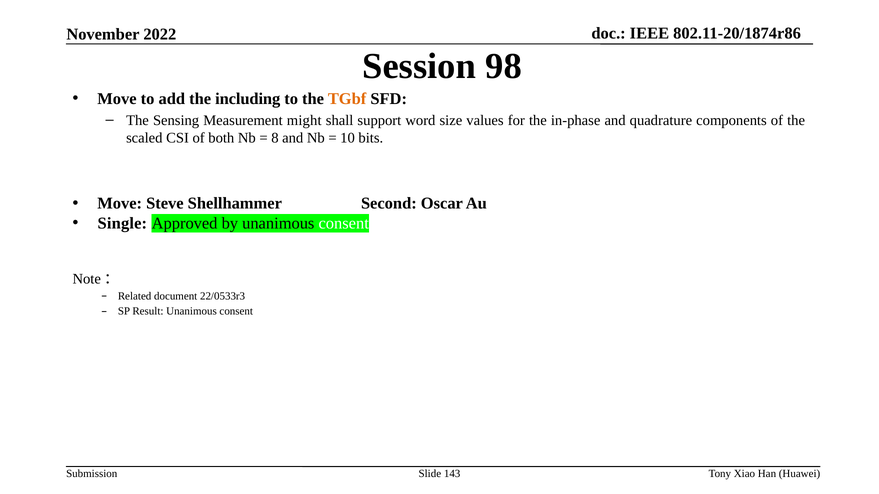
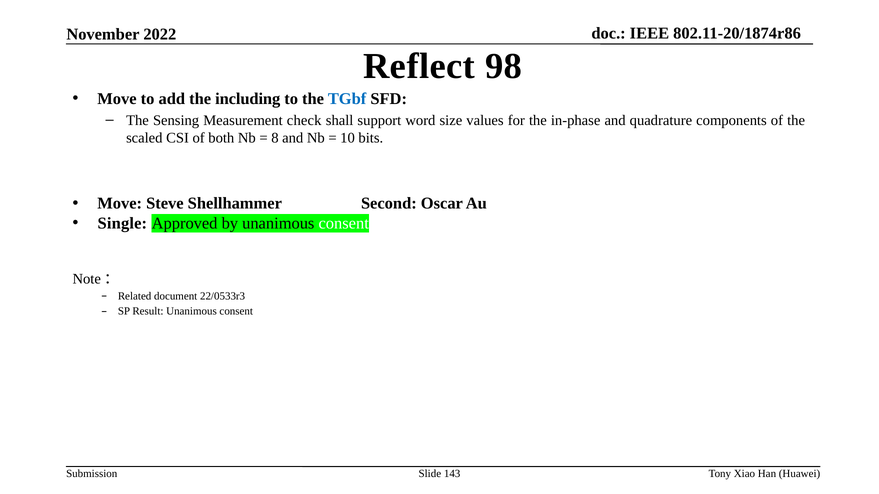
Session: Session -> Reflect (419, 66)
TGbf colour: orange -> blue (347, 99)
might: might -> check (304, 120)
